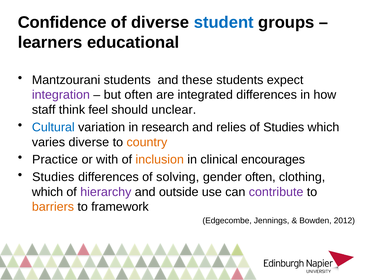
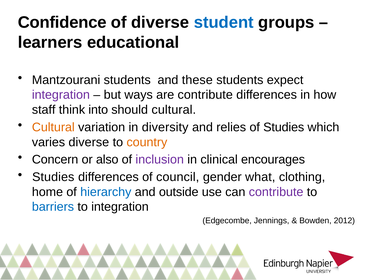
but often: often -> ways (139, 95)
are integrated: integrated -> contribute (205, 95)
feel: feel -> into (98, 110)
should unclear: unclear -> cultural (174, 110)
Cultural colour: blue -> orange (53, 127)
research: research -> diversity (165, 127)
Practice: Practice -> Concern (55, 159)
with: with -> also (107, 159)
inclusion colour: orange -> purple (160, 159)
solving: solving -> council (178, 177)
gender often: often -> what (260, 177)
which: which -> home (47, 192)
hierarchy colour: purple -> blue (106, 192)
barriers colour: orange -> blue (53, 207)
to framework: framework -> integration (120, 207)
